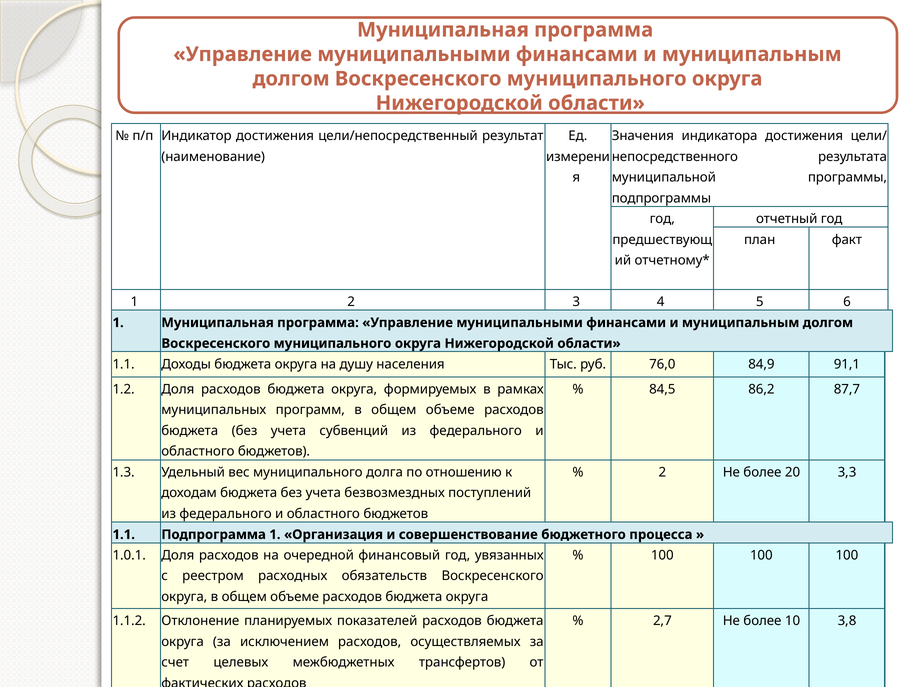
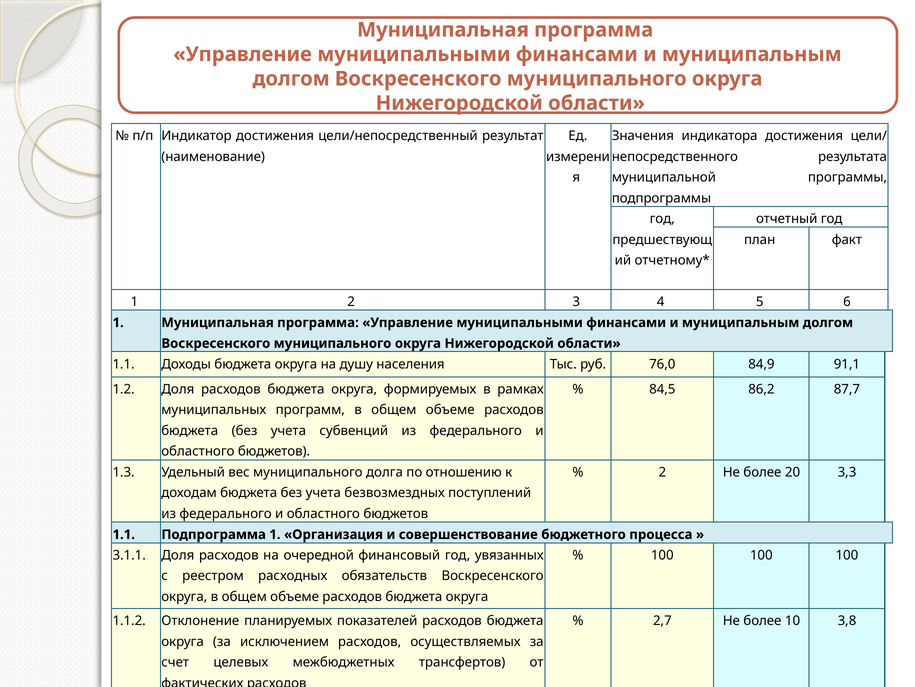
1.0.1: 1.0.1 -> 3.1.1 (129, 555)
